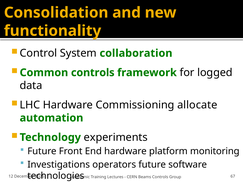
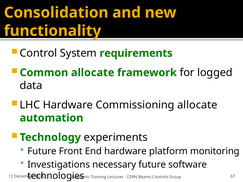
collaboration: collaboration -> requirements (136, 53)
Common controls: controls -> allocate (93, 73)
operators: operators -> necessary (114, 165)
